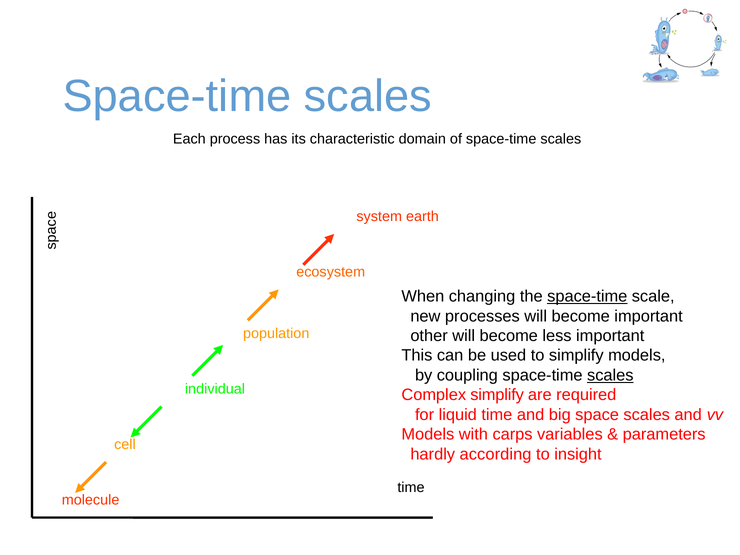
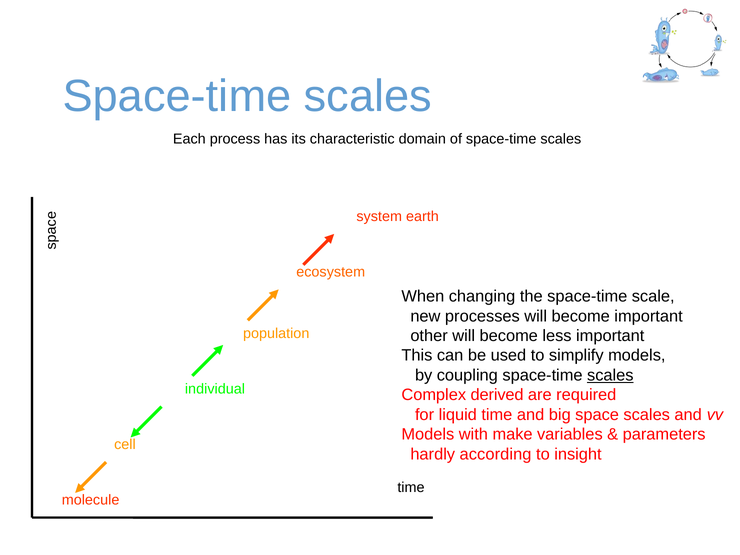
space-time underline: present -> none (587, 296)
Complex simplify: simplify -> derived (497, 395)
carps: carps -> make (513, 434)
